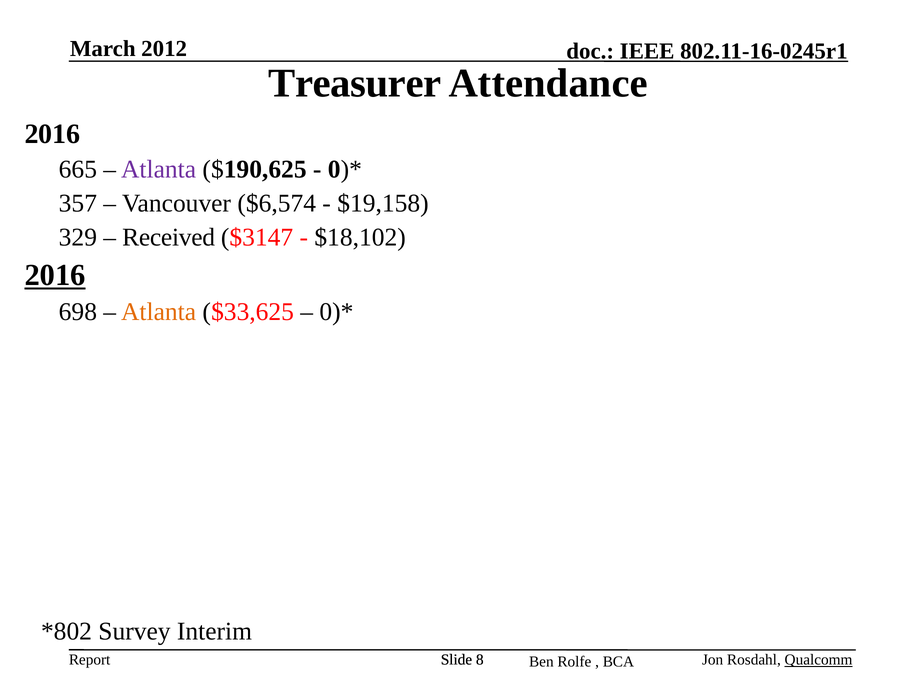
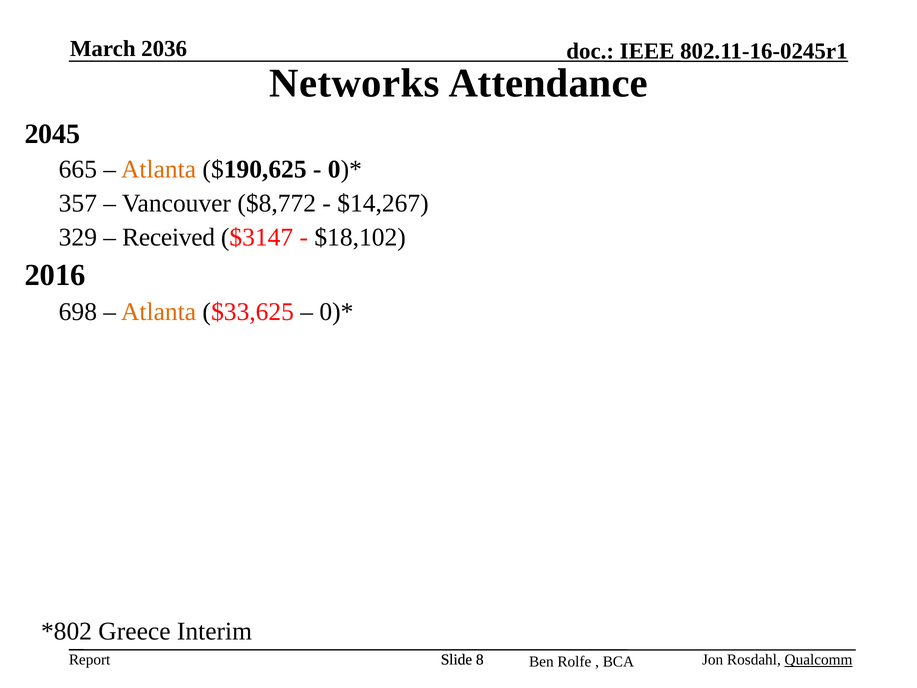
2012: 2012 -> 2036 (164, 49)
Treasurer: Treasurer -> Networks (354, 83)
2016: 2016 -> 2045 (52, 134)
Atlanta colour: purple -> orange (159, 169)
$6,574: $6,574 -> $8,772 (277, 203)
$19,158: $19,158 -> $14,267 (383, 203)
2016 underline: present -> none (55, 275)
Survey: Survey -> Greece (134, 631)
